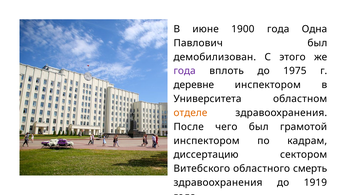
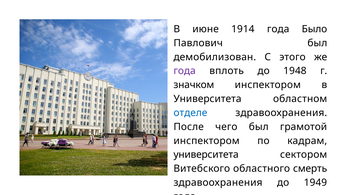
1900: 1900 -> 1914 (243, 29)
Одна: Одна -> Было (314, 29)
1975: 1975 -> 1948 (295, 71)
деревне: деревне -> значком (194, 85)
отделе colour: orange -> blue (190, 113)
диссертацию: диссертацию -> университета (206, 155)
1919: 1919 -> 1949 (315, 183)
